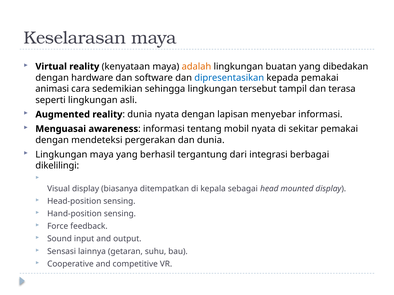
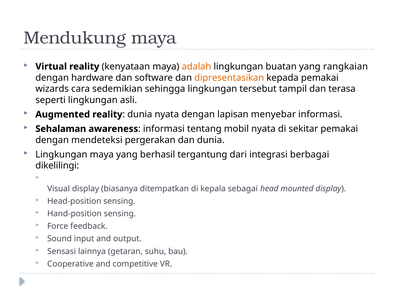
Keselarasan: Keselarasan -> Mendukung (75, 38)
dibedakan: dibedakan -> rangkaian (346, 67)
dipresentasikan colour: blue -> orange (229, 78)
animasi: animasi -> wizards (52, 89)
Menguasai: Menguasai -> Sehalaman (61, 129)
